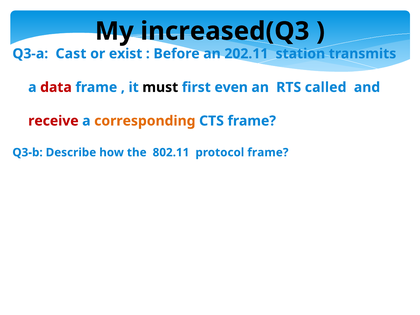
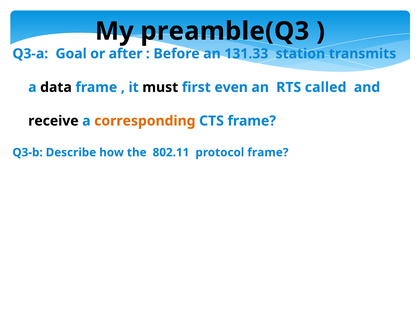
increased(Q3: increased(Q3 -> preamble(Q3 (225, 31)
Cast: Cast -> Goal (71, 54)
exist: exist -> after (126, 54)
202.11: 202.11 -> 131.33 (246, 54)
data colour: red -> black (56, 87)
receive colour: red -> black (53, 121)
